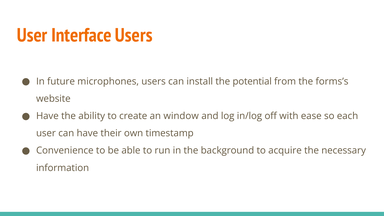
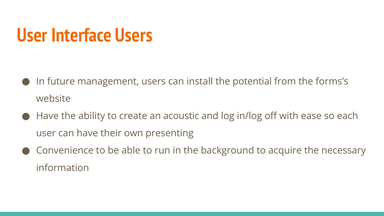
microphones: microphones -> management (108, 81)
window: window -> acoustic (181, 116)
timestamp: timestamp -> presenting (170, 133)
